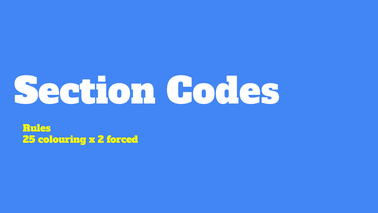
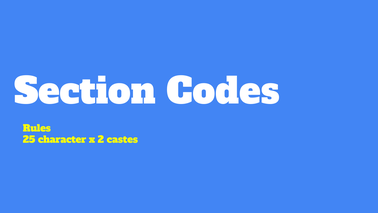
colouring: colouring -> character (62, 140)
forced: forced -> castes (122, 140)
